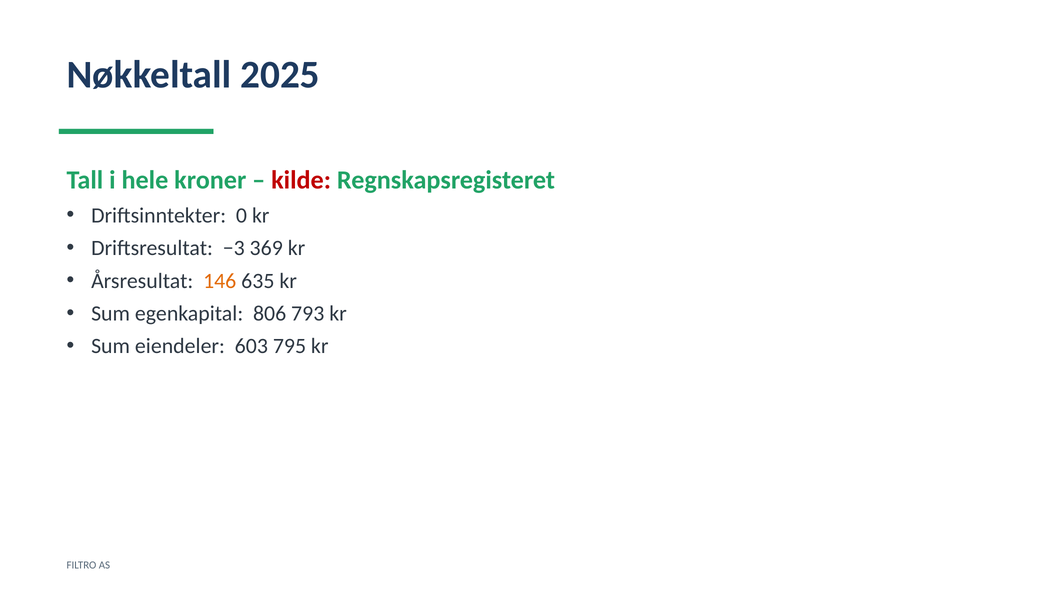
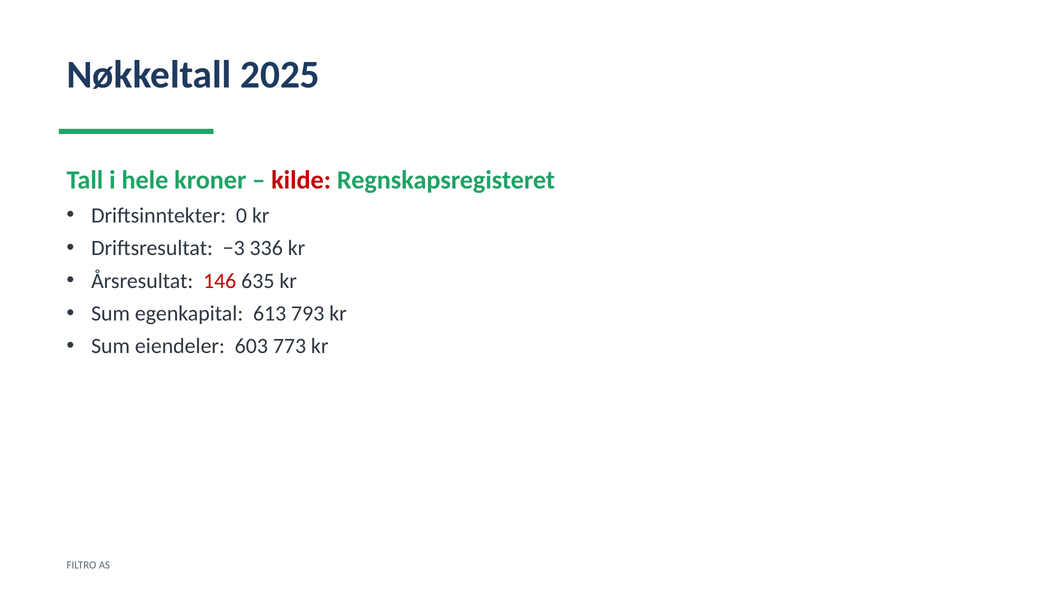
369: 369 -> 336 (266, 248)
146 colour: orange -> red (220, 281)
806: 806 -> 613 (270, 314)
795: 795 -> 773 (289, 346)
